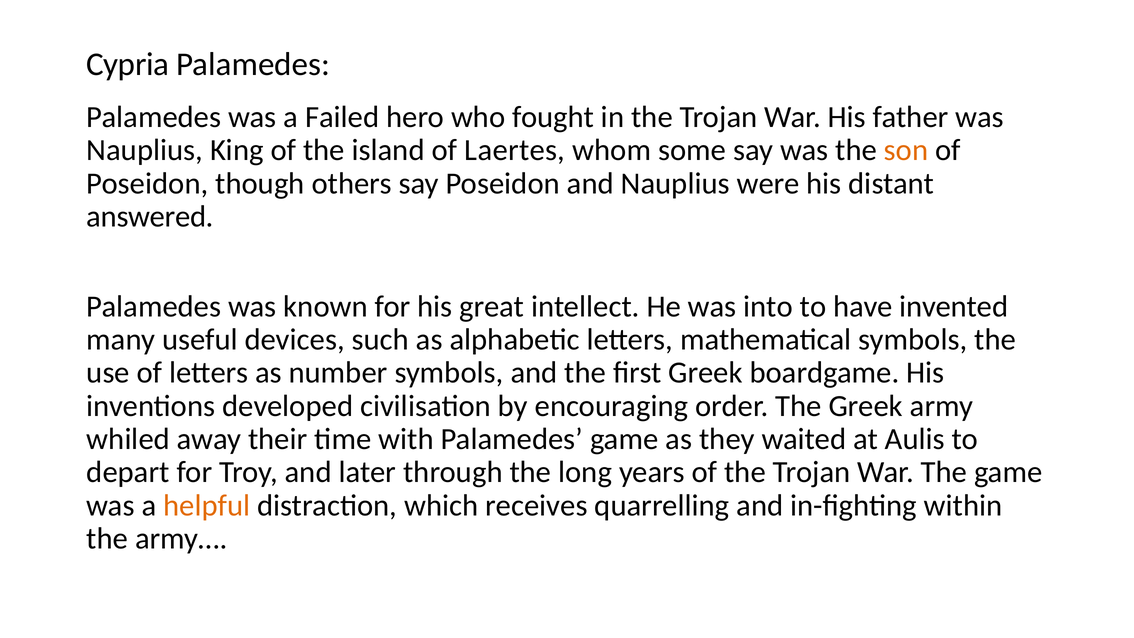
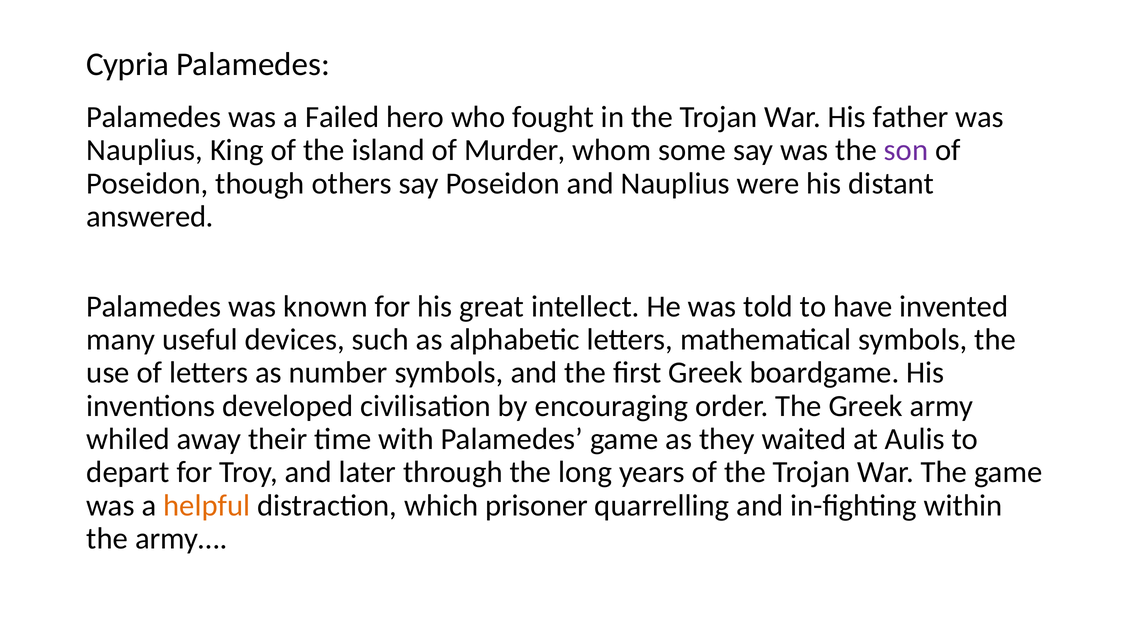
Laertes: Laertes -> Murder (515, 150)
son colour: orange -> purple (906, 150)
into: into -> told (768, 306)
receives: receives -> prisoner (537, 505)
